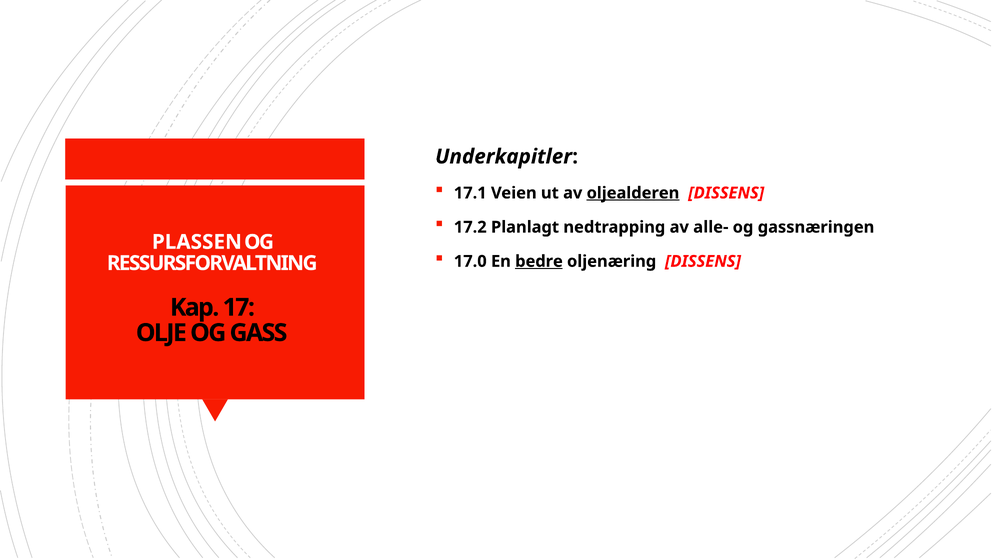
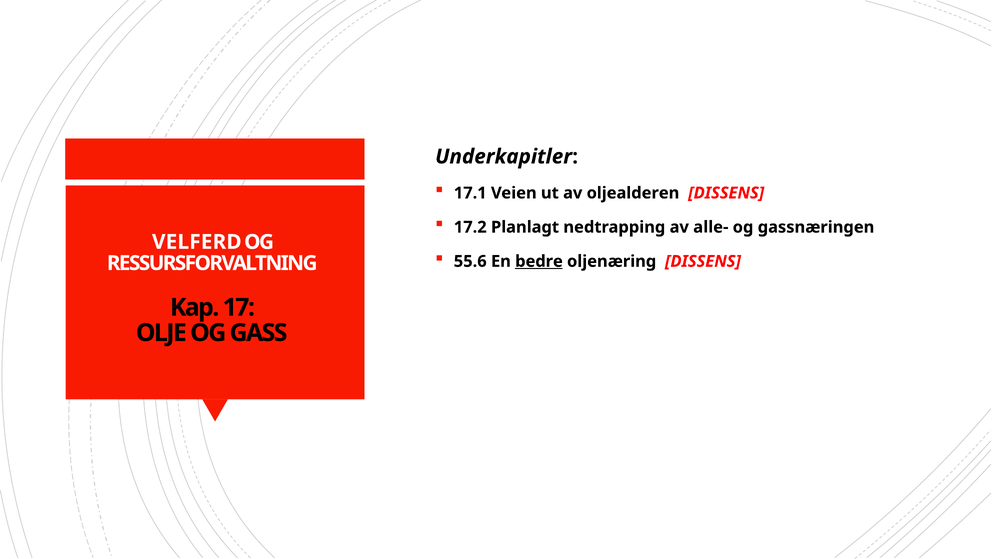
oljealderen underline: present -> none (633, 193)
PLASSEN: PLASSEN -> VELFERD (197, 242)
17.0: 17.0 -> 55.6 (470, 261)
